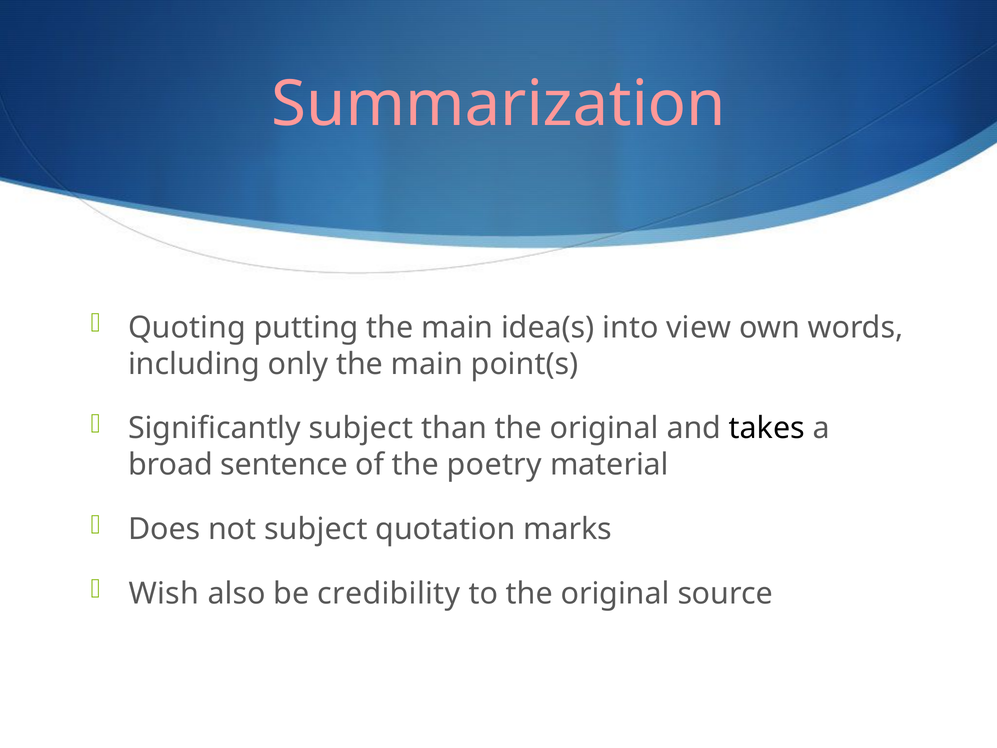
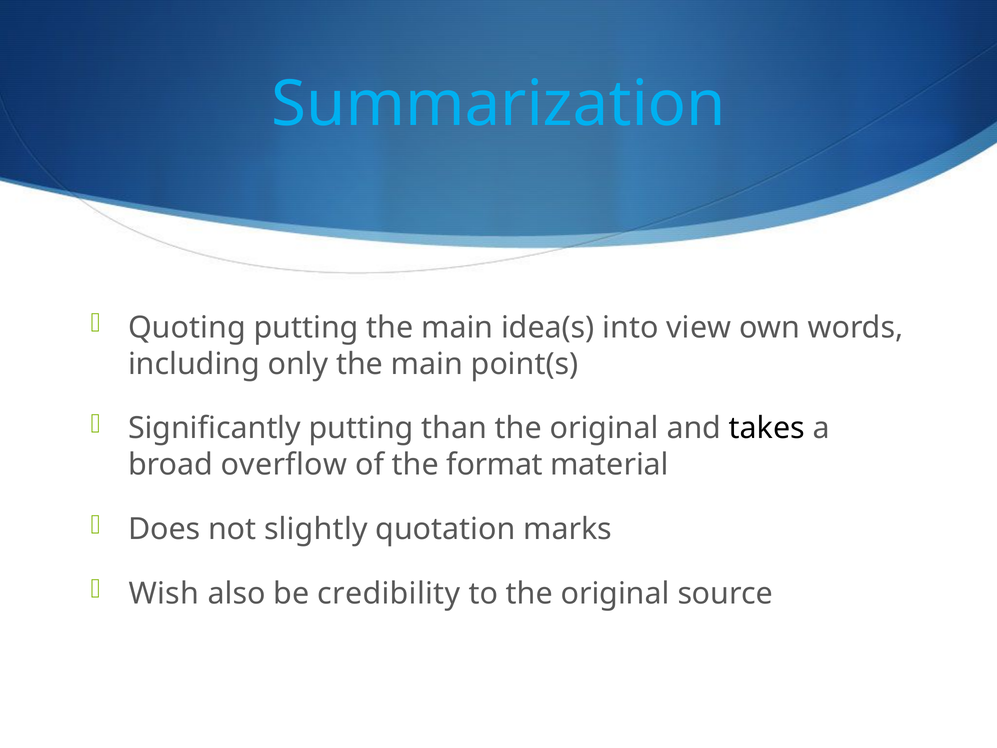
Summarization colour: pink -> light blue (499, 104)
Significantly subject: subject -> putting (361, 428)
sentence: sentence -> overflow (284, 465)
poetry: poetry -> format (495, 465)
not subject: subject -> slightly (316, 529)
